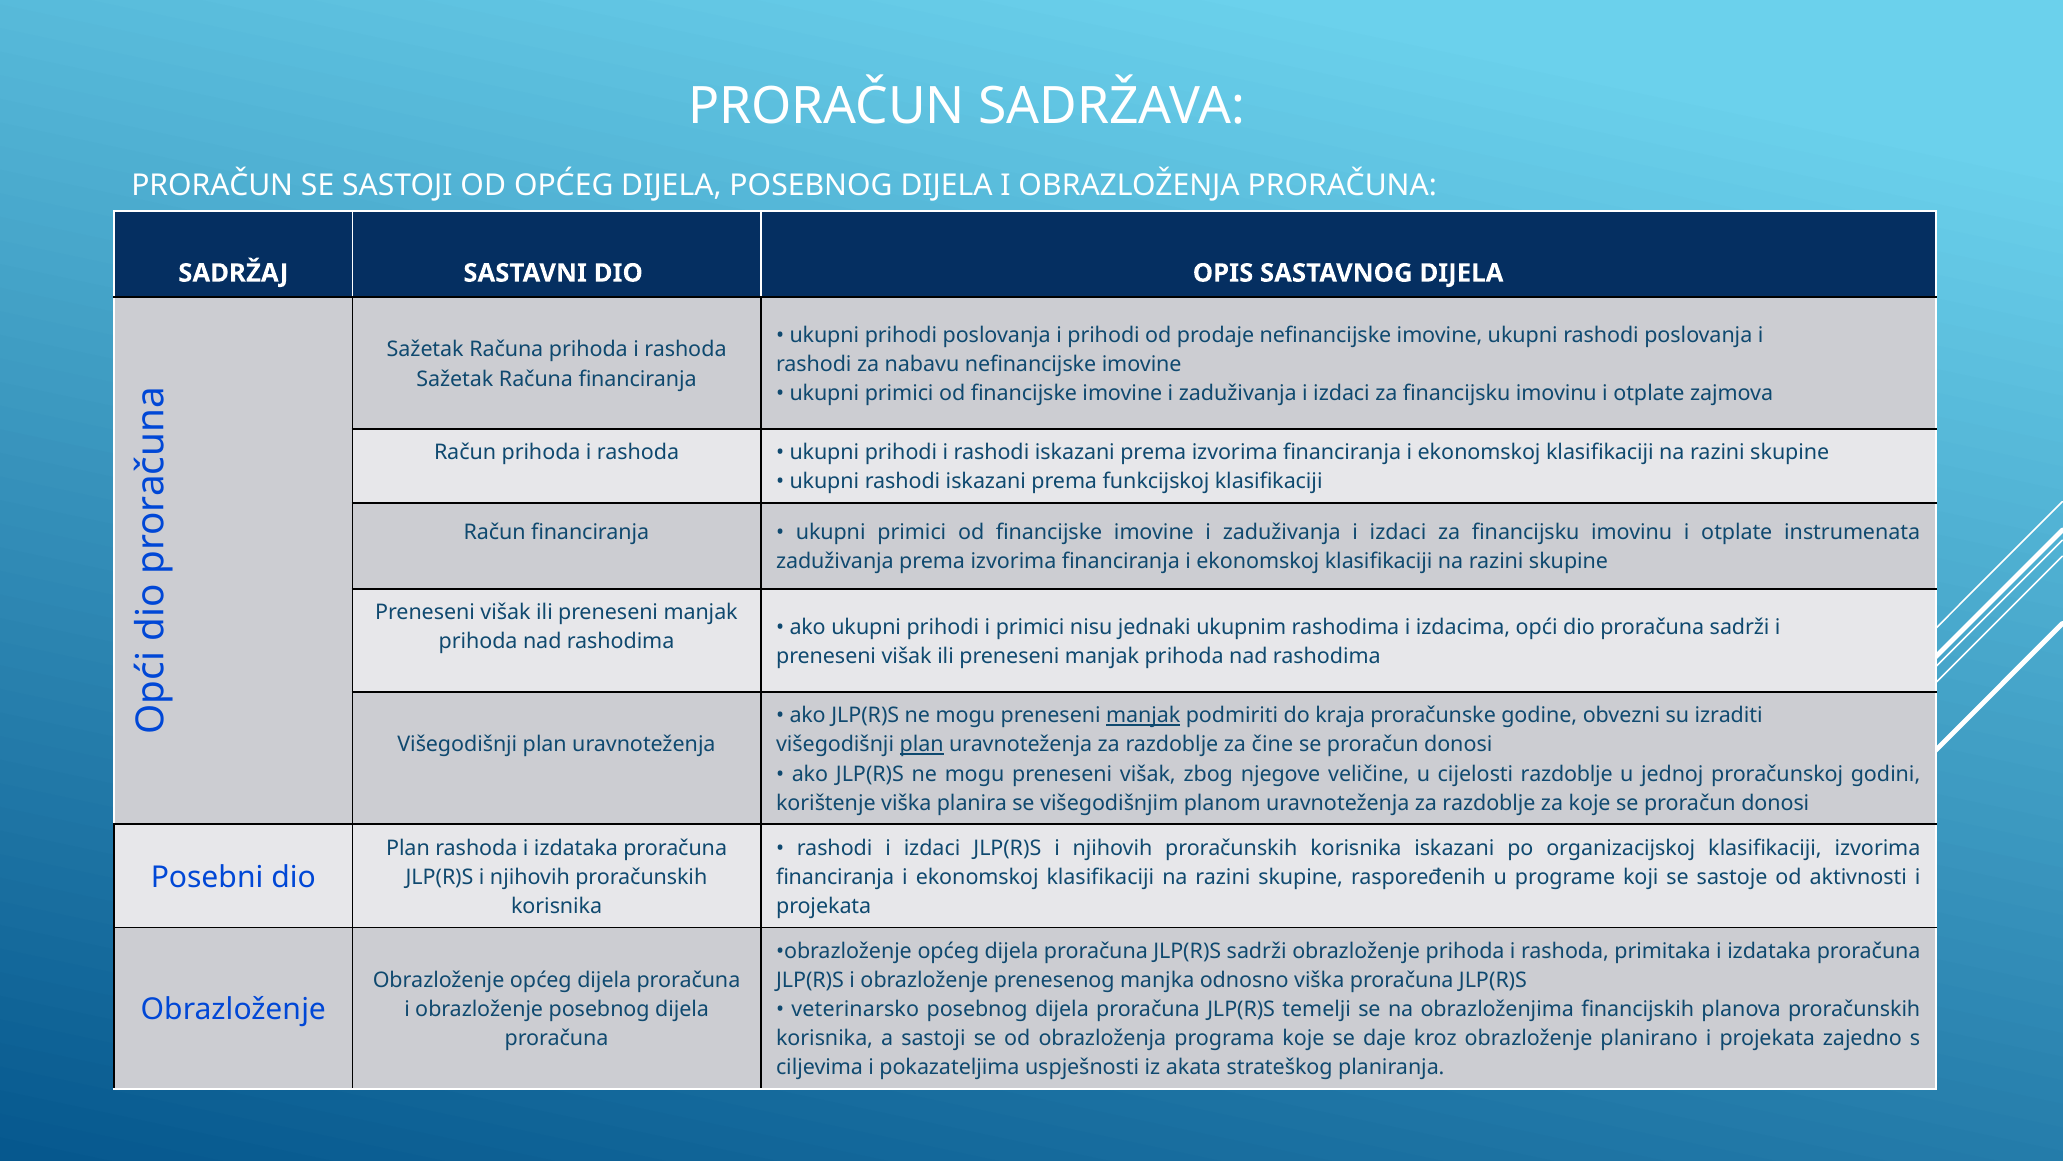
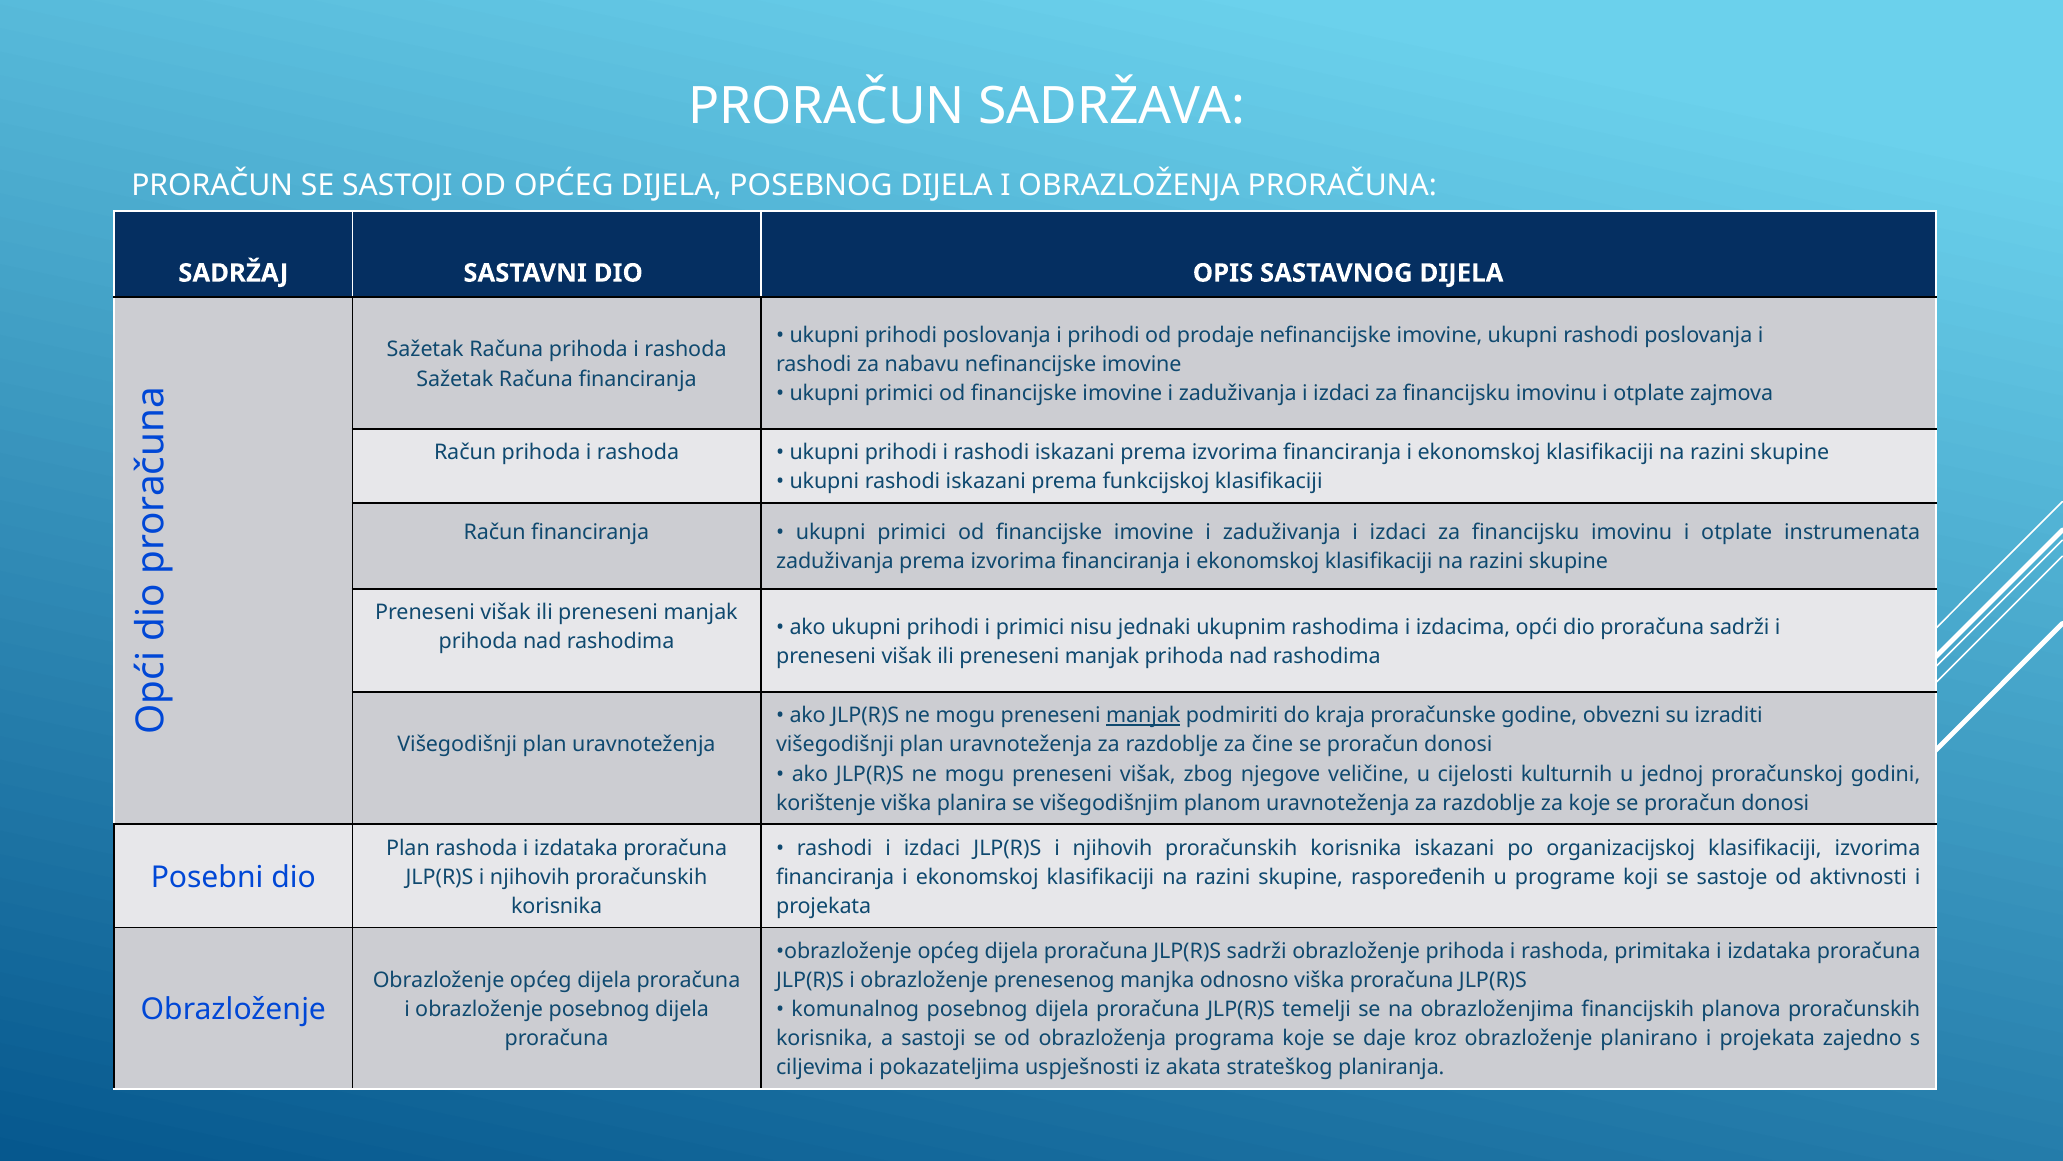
plan underline: present -> none (922, 744)
cijelosti razdoblje: razdoblje -> kulturnih (1567, 774)
veterinarsko: veterinarsko -> komunalnog (855, 1009)
